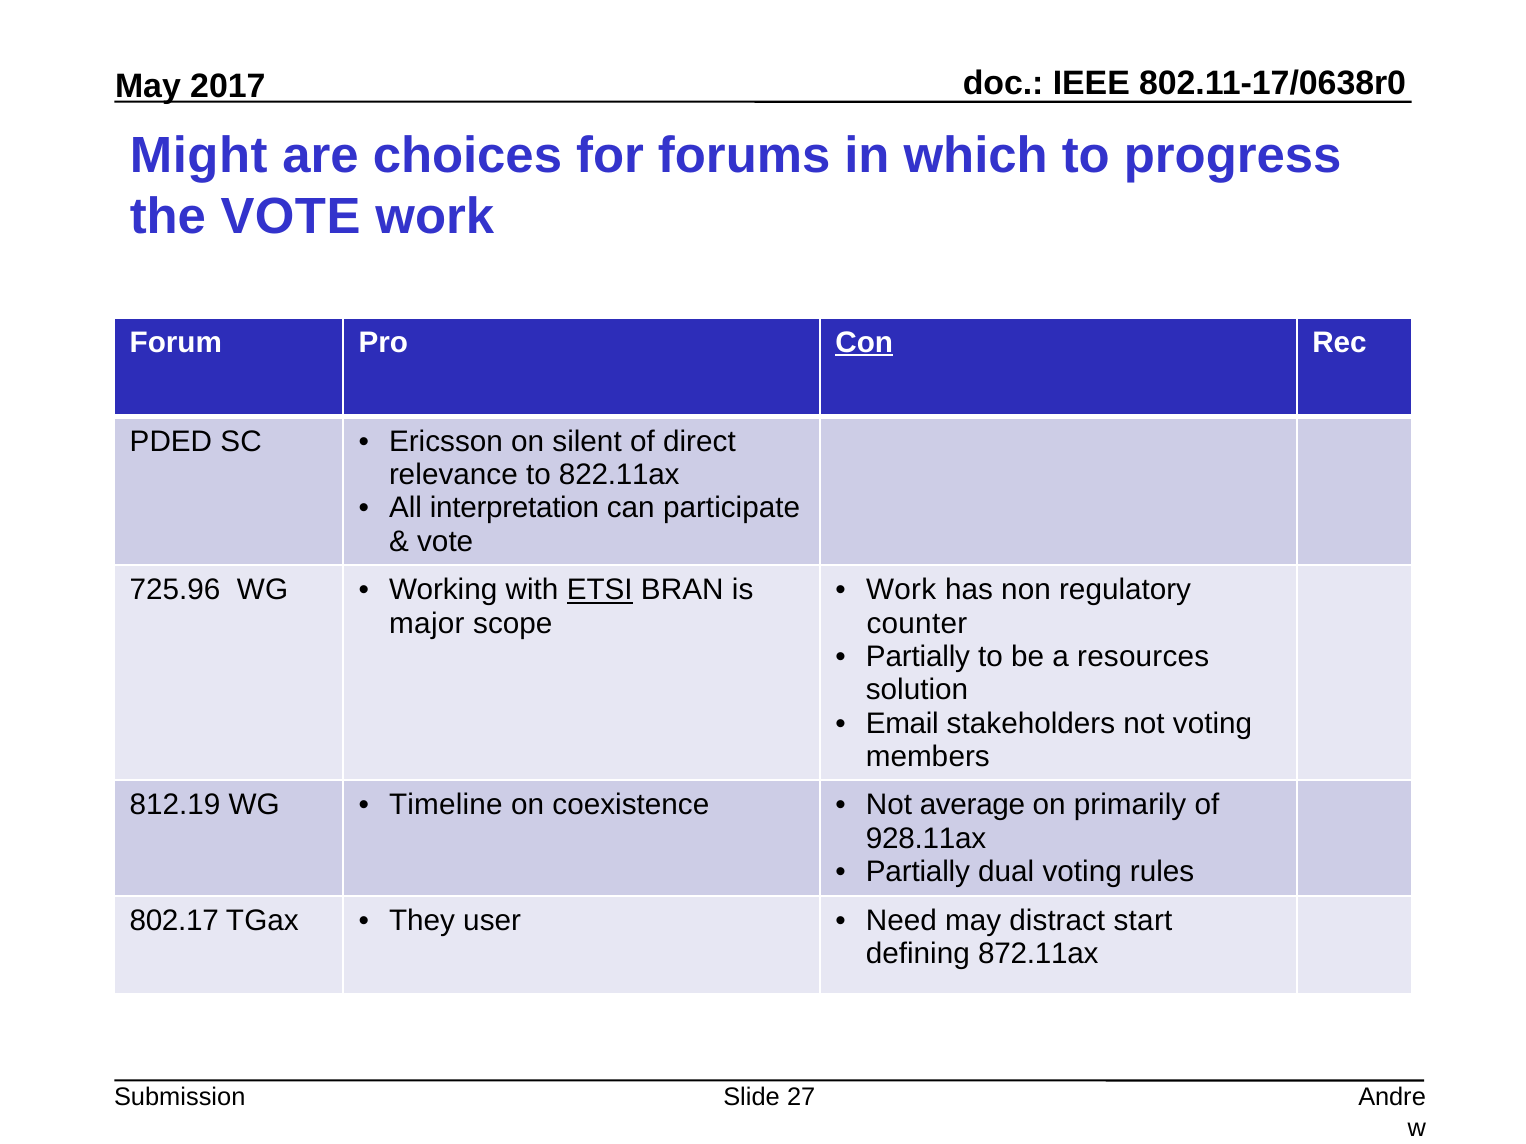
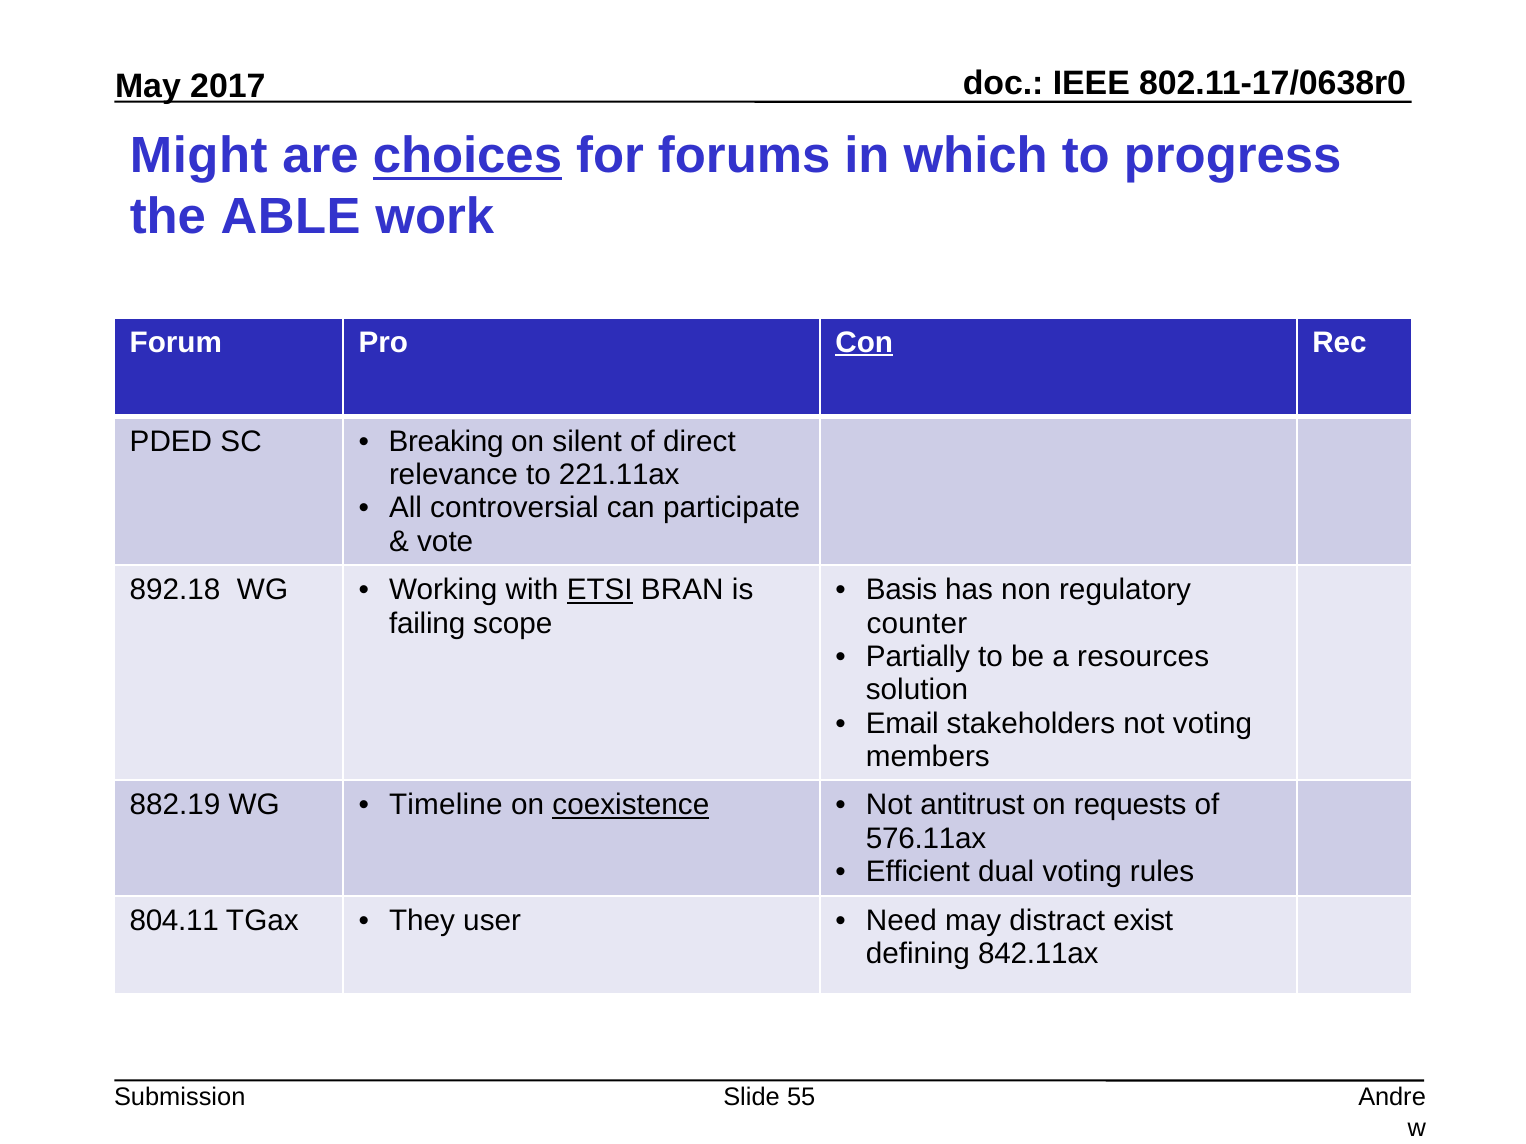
choices underline: none -> present (467, 156)
the VOTE: VOTE -> ABLE (290, 217)
Ericsson: Ericsson -> Breaking (446, 441)
822.11ax: 822.11ax -> 221.11ax (619, 475)
interpretation: interpretation -> controversial (514, 508)
725.96: 725.96 -> 892.18 (175, 590)
Work: Work -> Basis (901, 590)
major: major -> failing (427, 623)
812.19: 812.19 -> 882.19 (175, 806)
coexistence underline: none -> present (631, 806)
average: average -> antitrust (972, 806)
primarily: primarily -> requests (1130, 806)
928.11ax: 928.11ax -> 576.11ax (926, 839)
Partially: Partially -> Efficient (918, 872)
802.17: 802.17 -> 804.11 (174, 921)
start: start -> exist (1143, 921)
872.11ax: 872.11ax -> 842.11ax (1038, 954)
27: 27 -> 55 (801, 1098)
